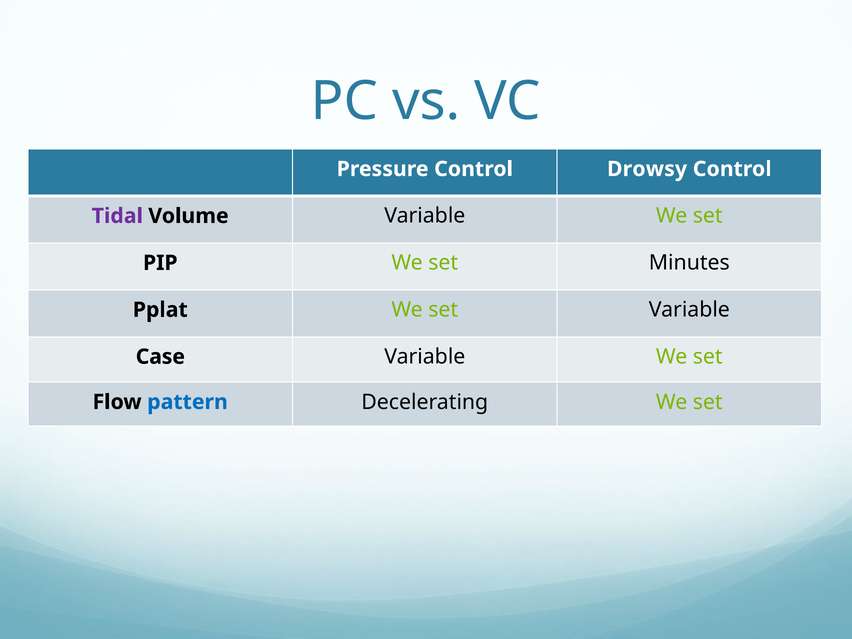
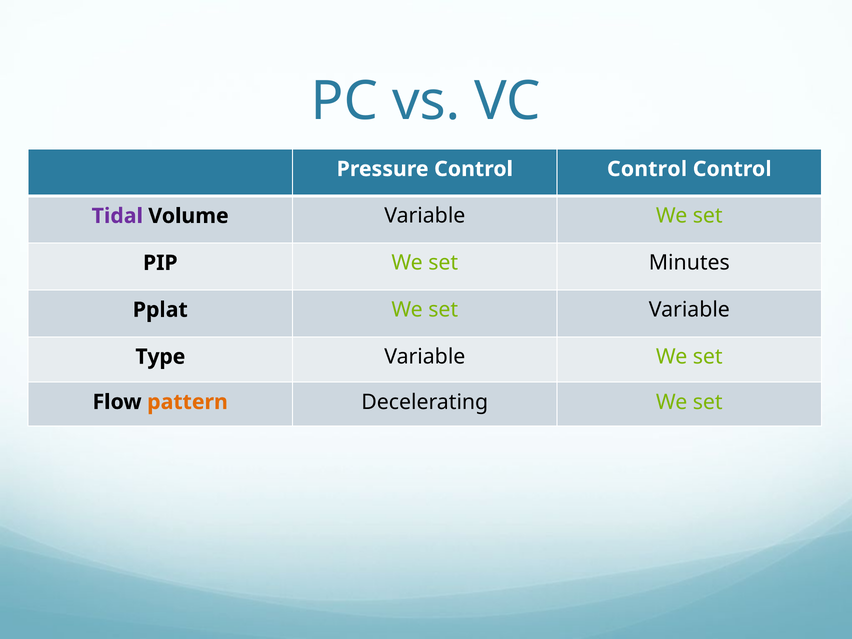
Pressure Control Drowsy: Drowsy -> Control (647, 169)
Case: Case -> Type (160, 357)
pattern colour: blue -> orange (188, 402)
